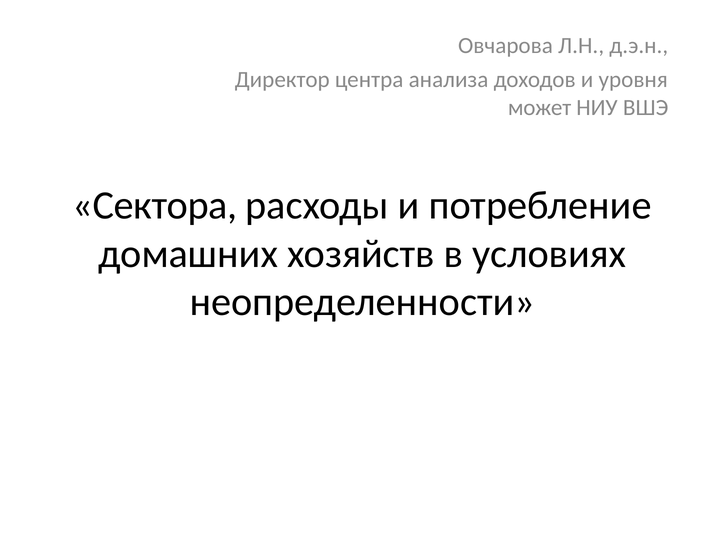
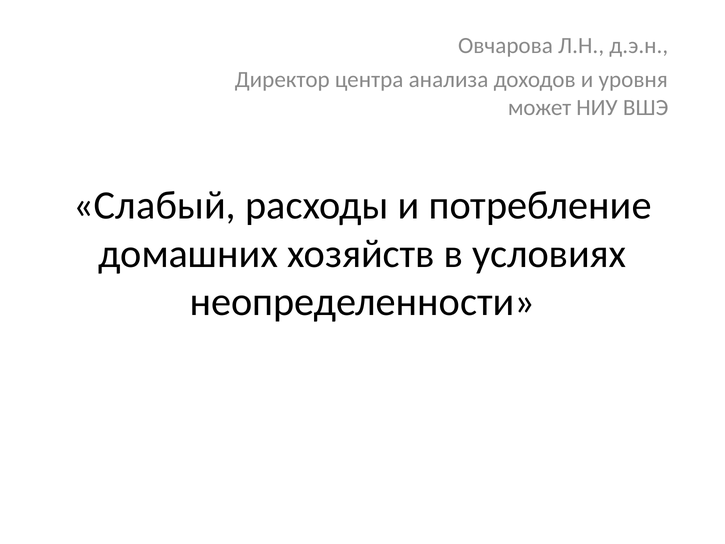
Сектора: Сектора -> Слабый (155, 205)
